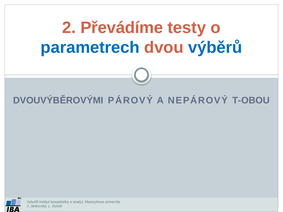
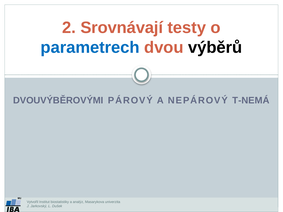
Převádíme: Převádíme -> Srovnávají (122, 28)
výběrů colour: blue -> black (215, 48)
T-OBOU: T-OBOU -> T-NEMÁ (251, 101)
